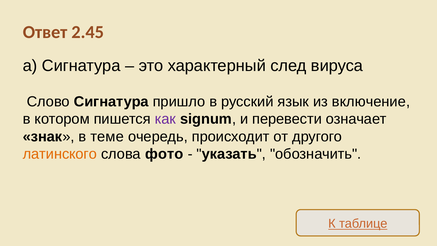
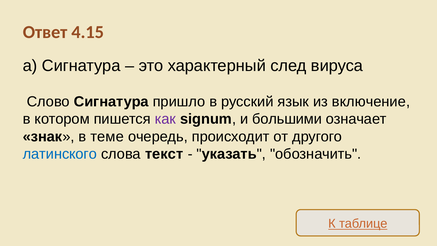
2.45: 2.45 -> 4.15 (88, 32)
перевести: перевести -> большими (287, 119)
латинского colour: orange -> blue (60, 154)
фото: фото -> текст (164, 154)
